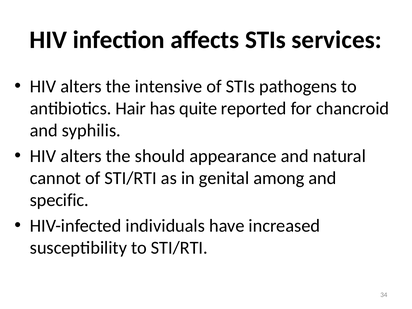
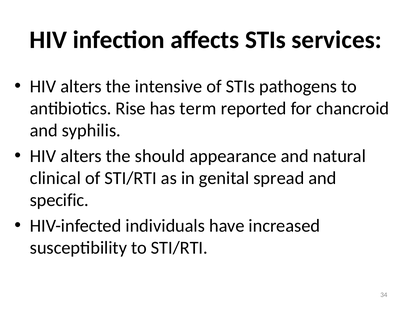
Hair: Hair -> Rise (131, 108)
quite: quite -> term (198, 108)
cannot: cannot -> clinical (55, 178)
among: among -> spread (279, 178)
